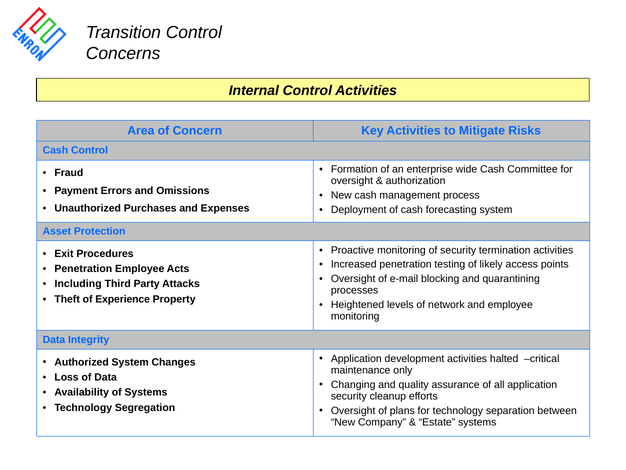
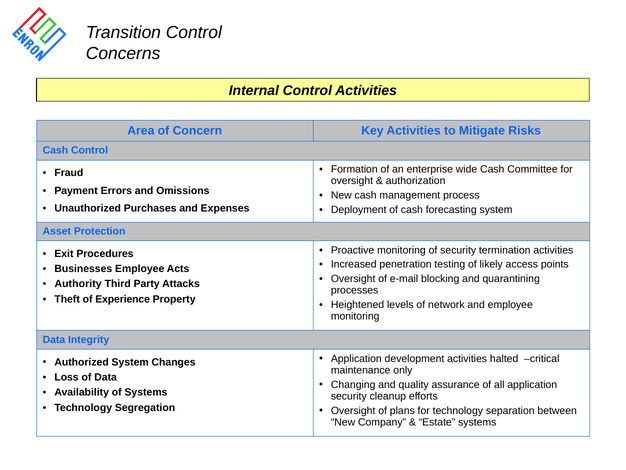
Penetration: Penetration -> Businesses (83, 269)
Including: Including -> Authority (78, 284)
